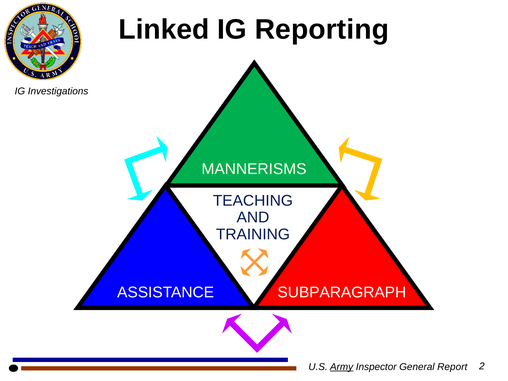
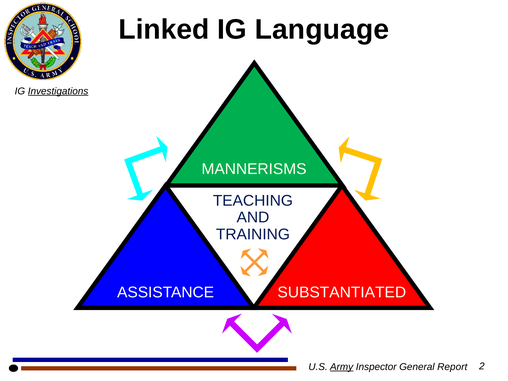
Reporting: Reporting -> Language (322, 29)
Investigations underline: none -> present (58, 91)
SUBPARAGRAPH: SUBPARAGRAPH -> SUBSTANTIATED (342, 292)
